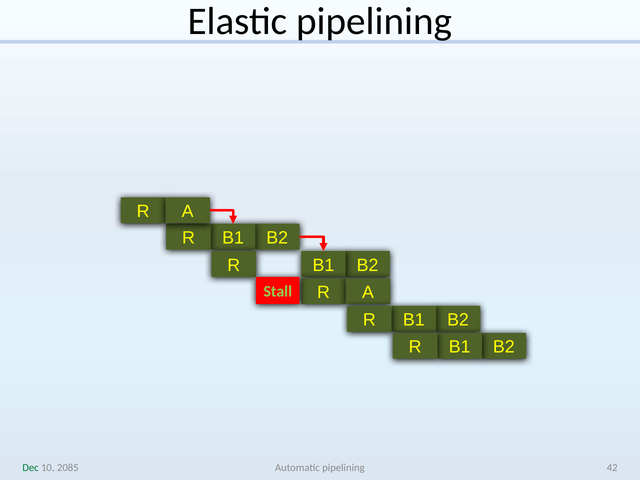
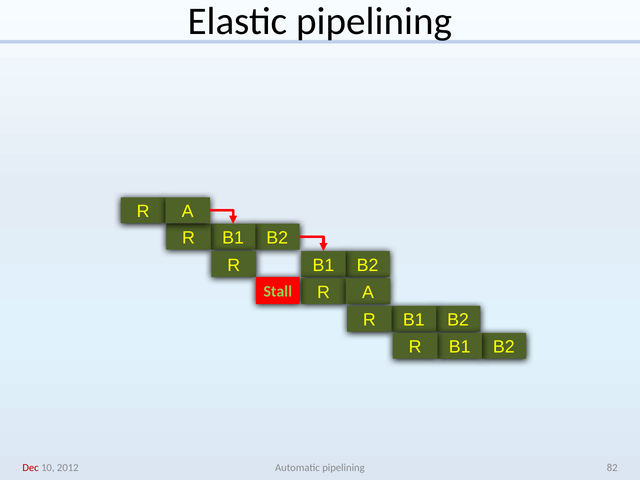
Dec colour: green -> red (31, 468)
2085: 2085 -> 2012 (68, 468)
42: 42 -> 82 (612, 468)
